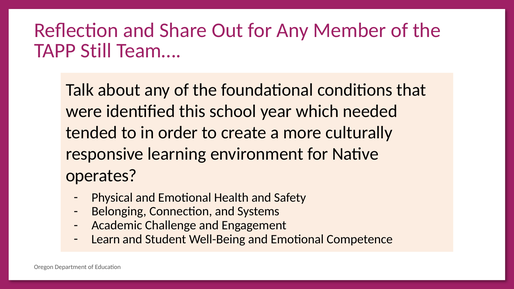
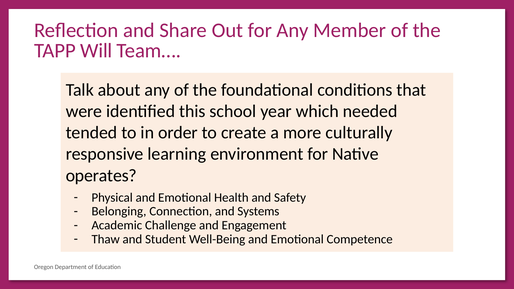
Still: Still -> Will (96, 51)
Learn: Learn -> Thaw (106, 239)
